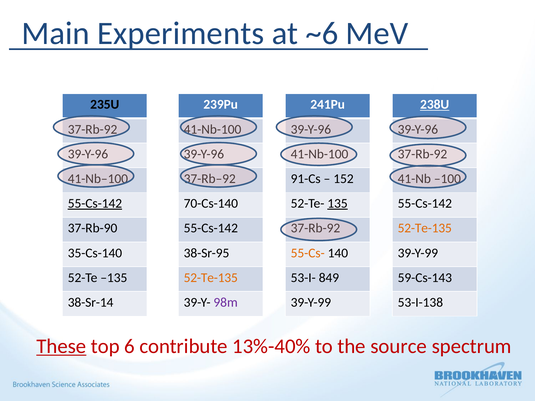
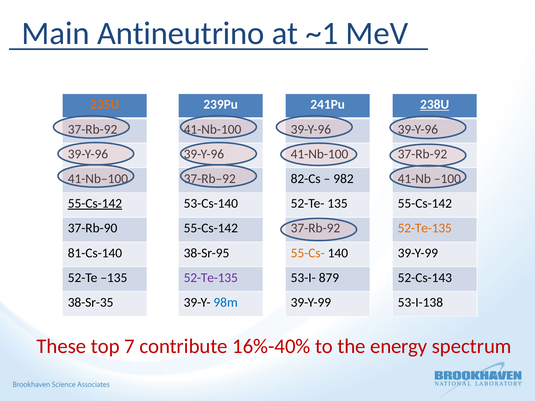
Experiments: Experiments -> Antineutrino (181, 33)
~6: ~6 -> ~1 (322, 33)
235U colour: black -> orange (105, 105)
91-Cs: 91-Cs -> 82-Cs (306, 179)
152: 152 -> 982 (343, 179)
70-Cs-140: 70-Cs-140 -> 53-Cs-140 (211, 204)
135 underline: present -> none (338, 204)
35-Cs-140: 35-Cs-140 -> 81-Cs-140 (95, 253)
52-Te-135 colour: orange -> purple (211, 278)
849: 849 -> 879 (329, 278)
59-Cs-143: 59-Cs-143 -> 52-Cs-143 (425, 278)
38-Sr-14: 38-Sr-14 -> 38-Sr-35 (91, 303)
98m colour: purple -> blue (226, 303)
These underline: present -> none (61, 346)
6: 6 -> 7 (130, 346)
13%-40%: 13%-40% -> 16%-40% (271, 346)
source: source -> energy (399, 346)
